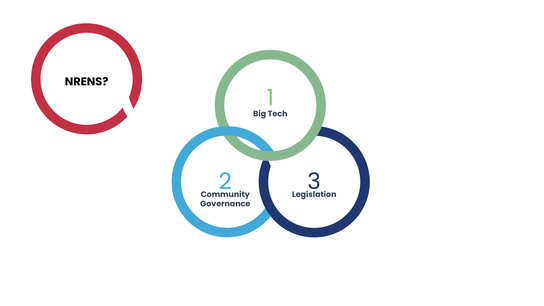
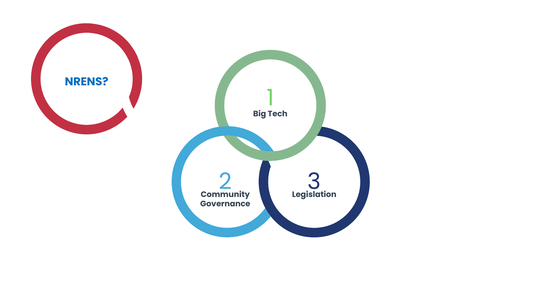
NRENS colour: black -> blue (87, 82)
